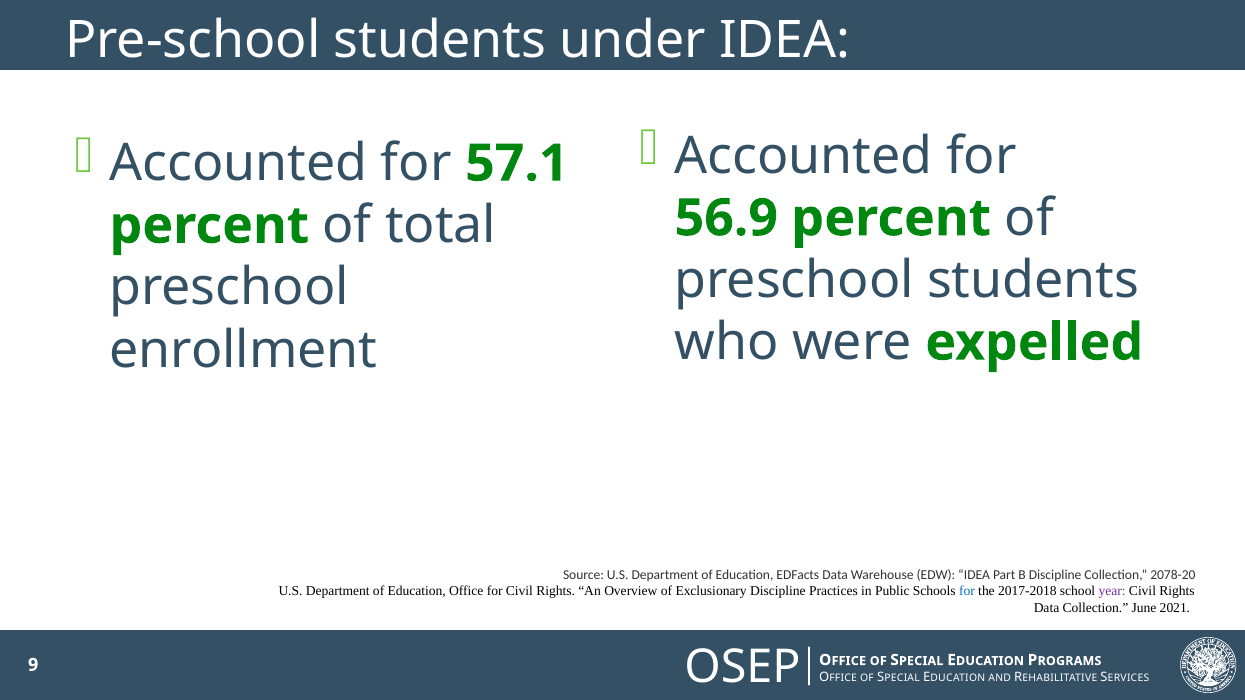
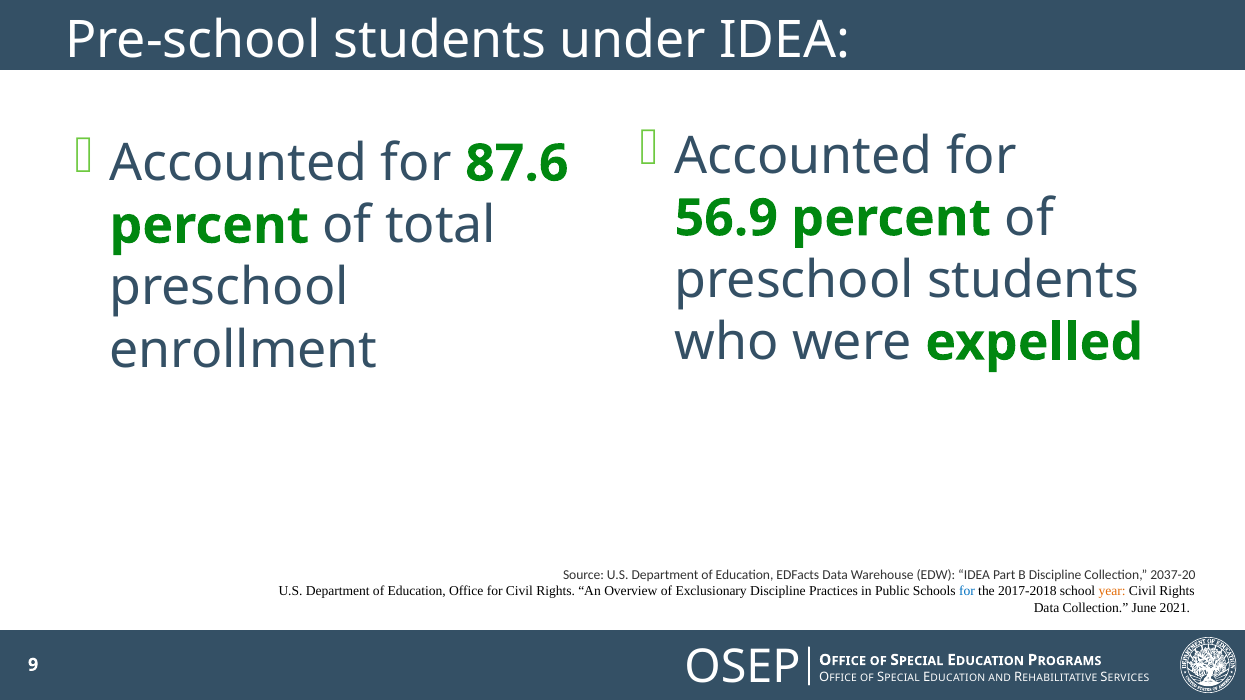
57.1: 57.1 -> 87.6 (517, 164)
2078-20: 2078-20 -> 2037-20 (1173, 575)
year colour: purple -> orange (1112, 592)
